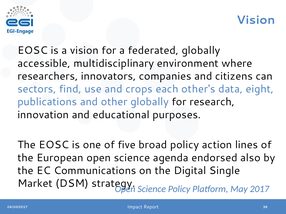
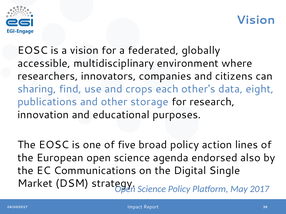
sectors: sectors -> sharing (37, 89)
other globally: globally -> storage (150, 102)
